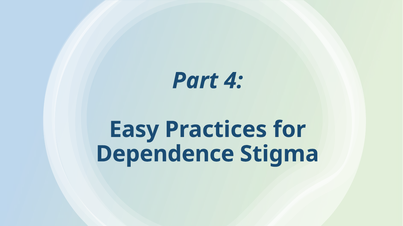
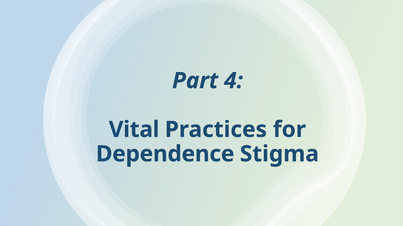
Easy: Easy -> Vital (134, 130)
